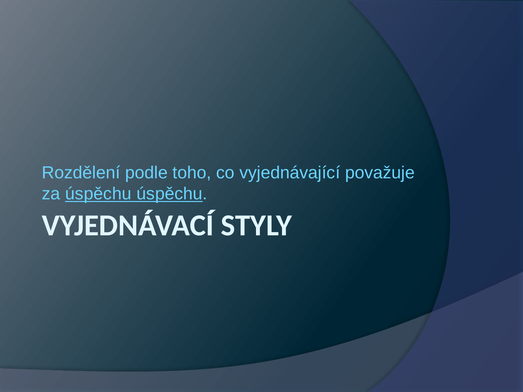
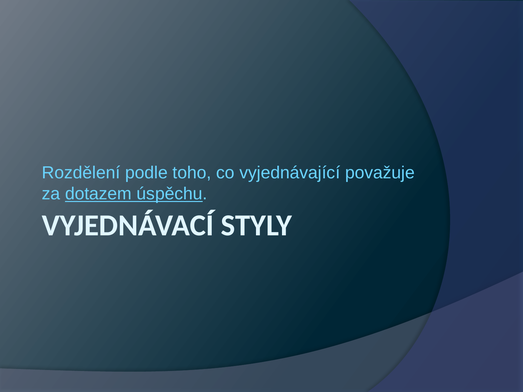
za úspěchu: úspěchu -> dotazem (98, 194)
